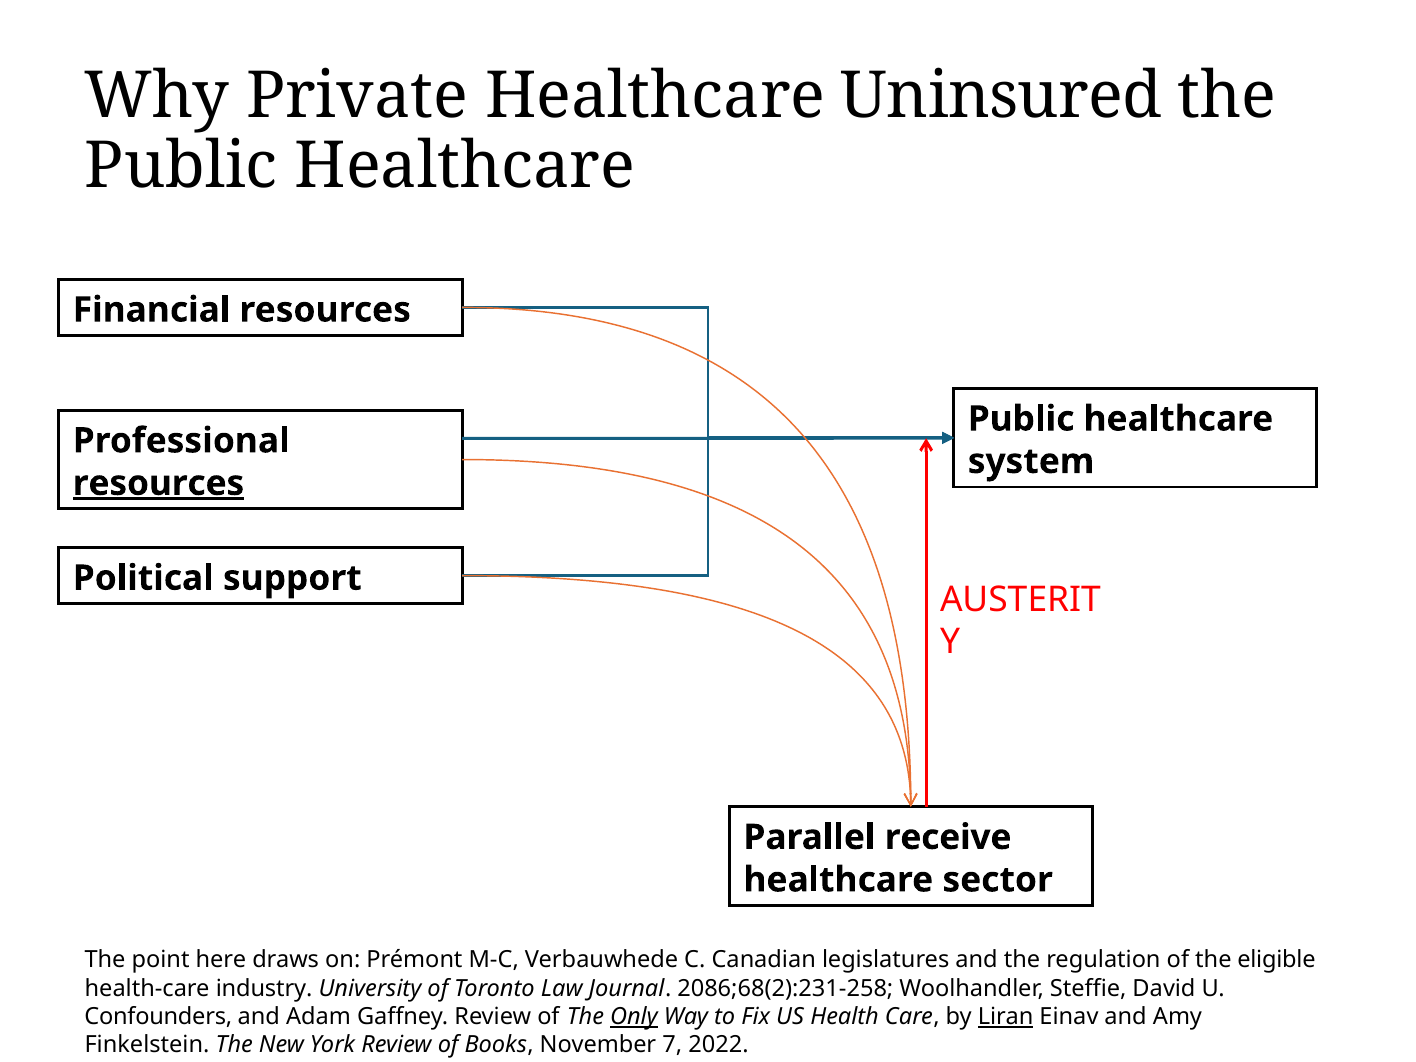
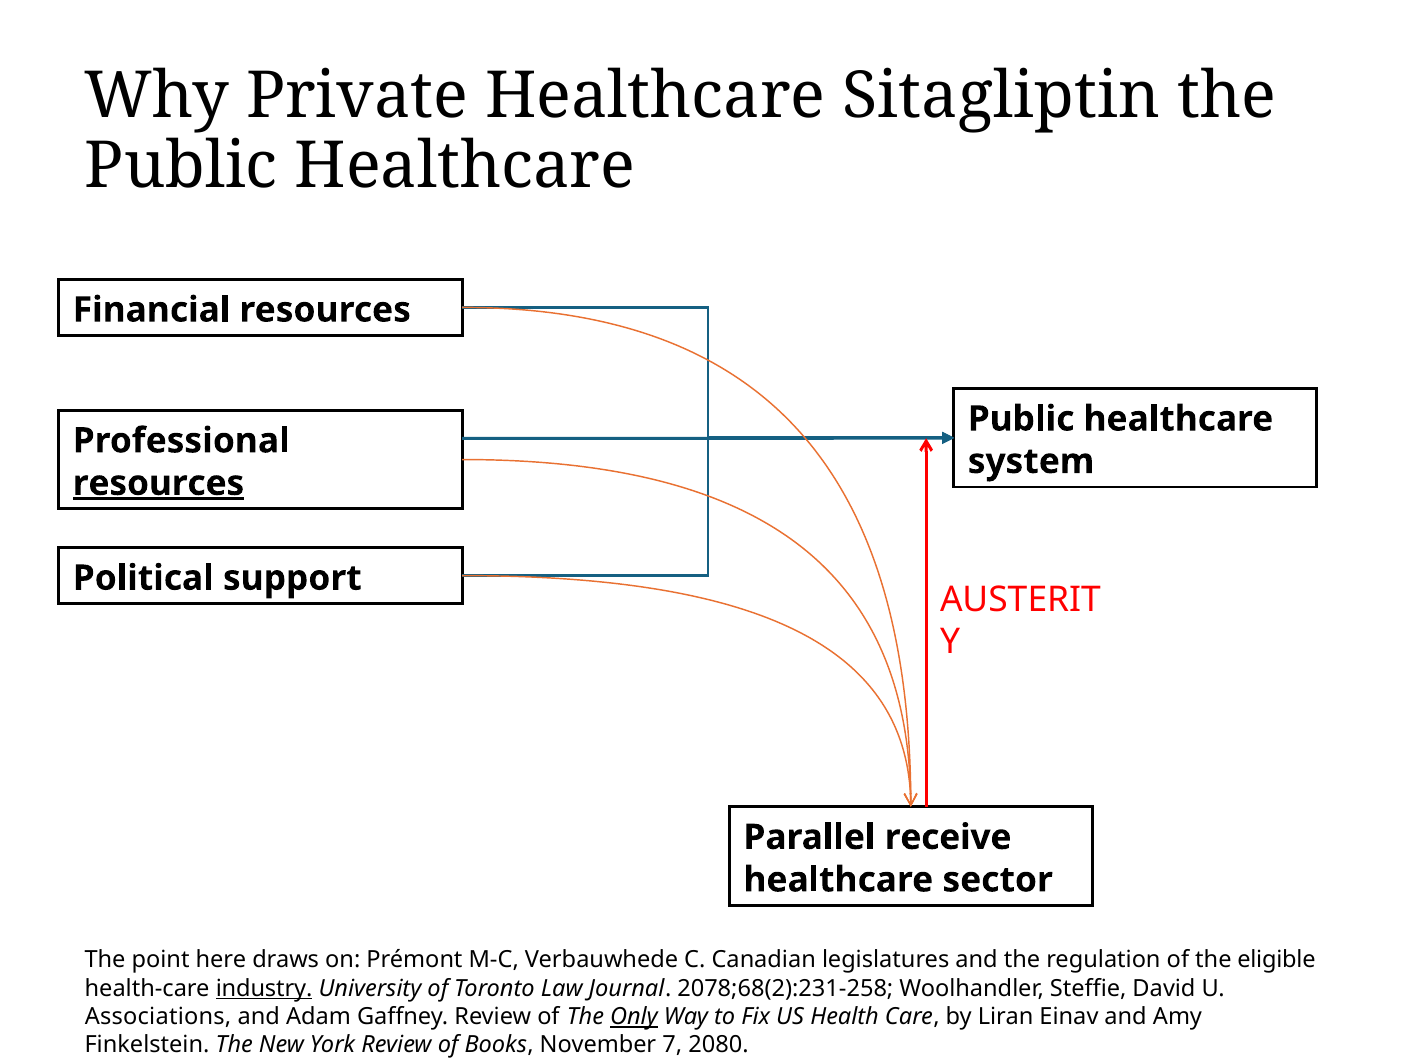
Uninsured: Uninsured -> Sitagliptin (1001, 96)
industry underline: none -> present (264, 988)
2086;68(2):231-258: 2086;68(2):231-258 -> 2078;68(2):231-258 (785, 988)
Confounders: Confounders -> Associations (158, 1017)
Liran underline: present -> none (1006, 1017)
2022: 2022 -> 2080 (719, 1045)
